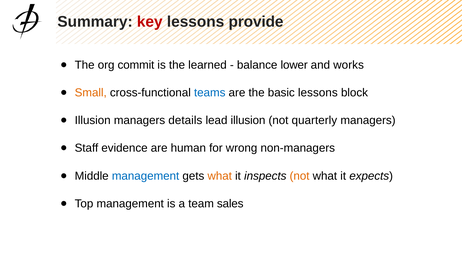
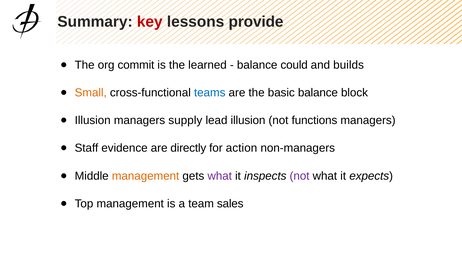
lower: lower -> could (294, 65)
works: works -> builds (349, 65)
basic lessons: lessons -> balance (318, 93)
details: details -> supply (185, 120)
quarterly: quarterly -> functions (314, 120)
human: human -> directly (188, 148)
wrong: wrong -> action (242, 148)
management colour: blue -> orange (146, 176)
what colour: orange -> purple (220, 176)
not colour: orange -> purple (300, 176)
